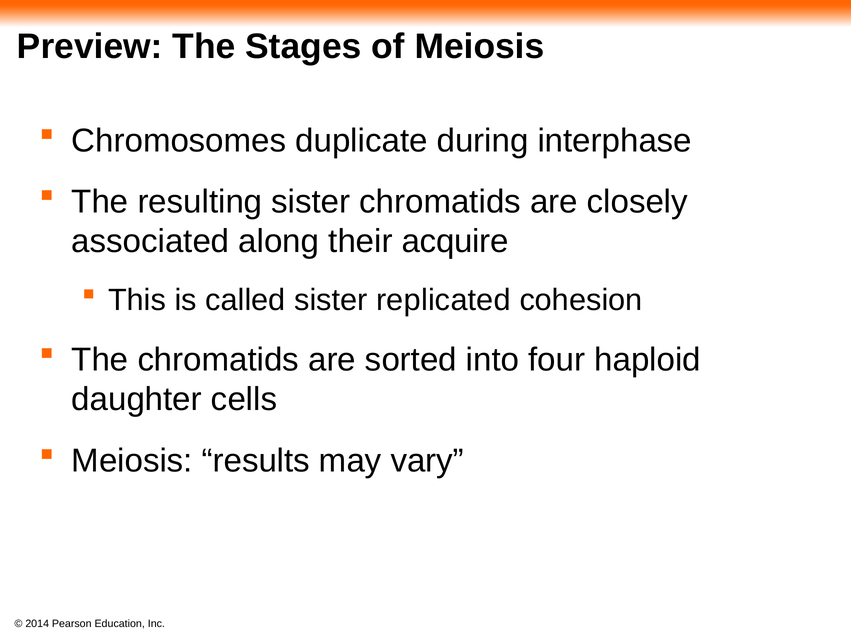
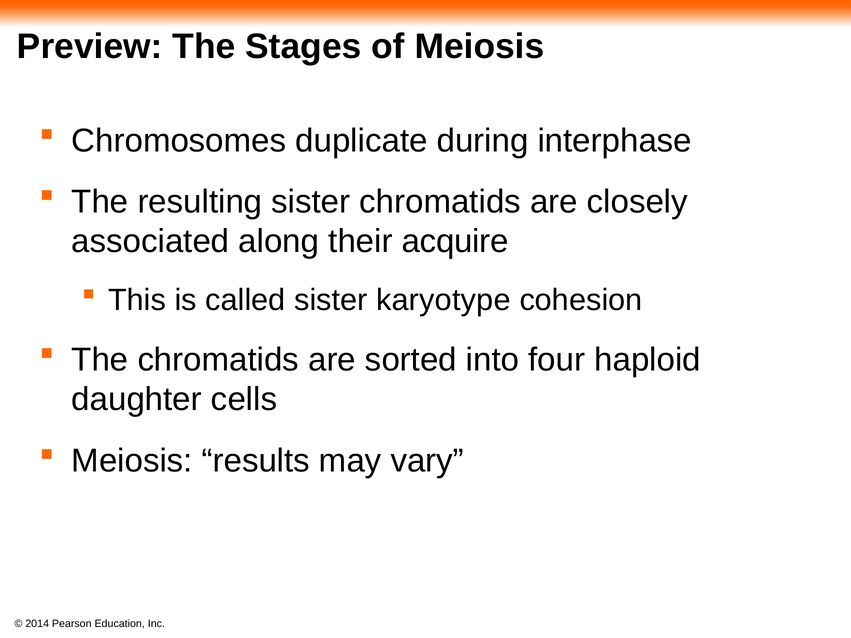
replicated: replicated -> karyotype (443, 300)
